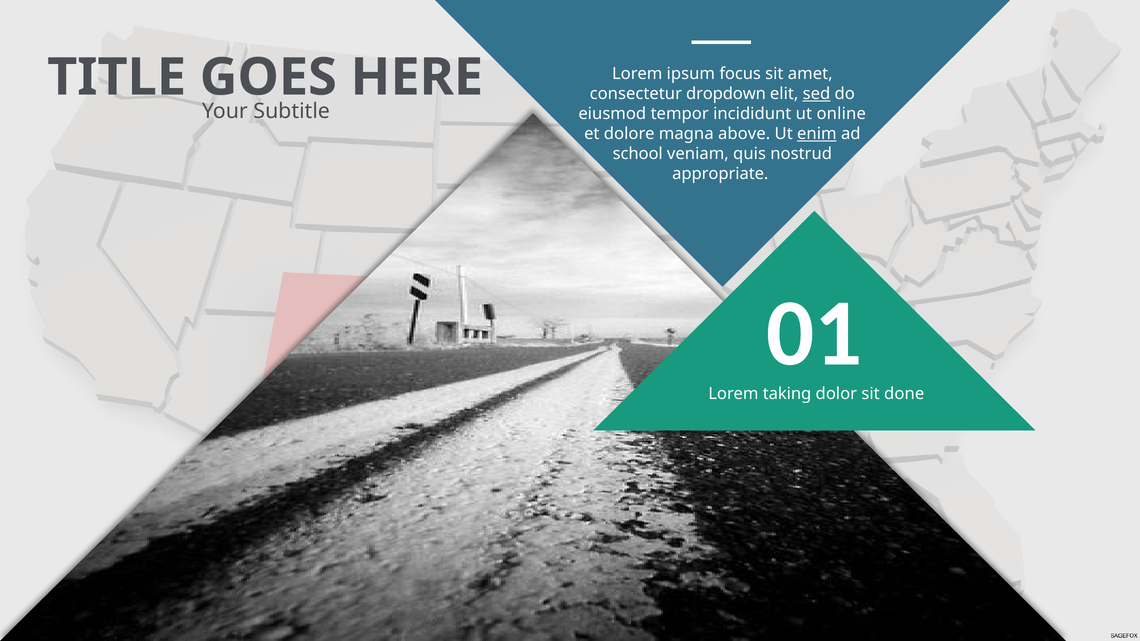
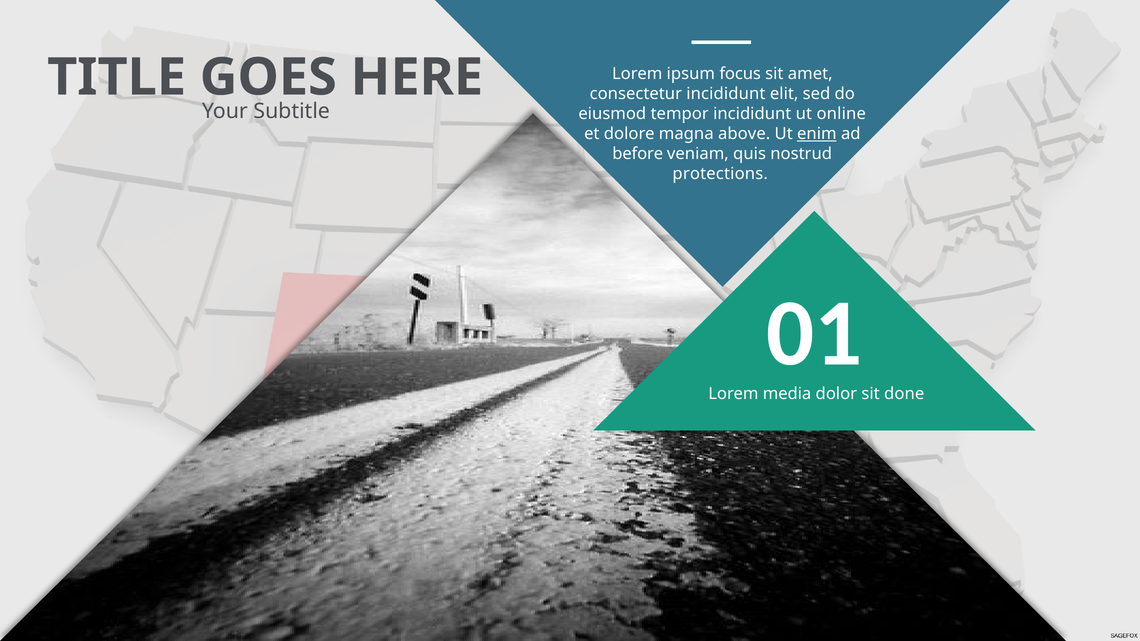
consectetur dropdown: dropdown -> incididunt (726, 94)
sed underline: present -> none (817, 94)
school: school -> before (638, 154)
appropriate: appropriate -> protections (720, 174)
taking: taking -> media (787, 394)
